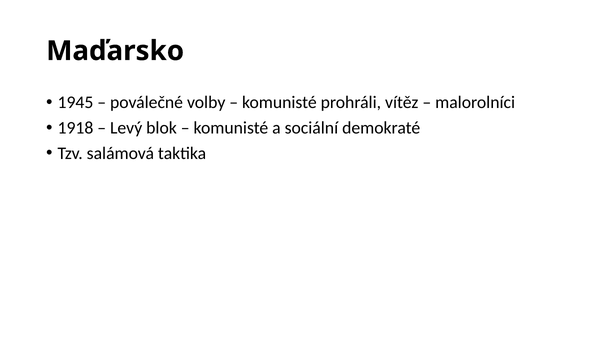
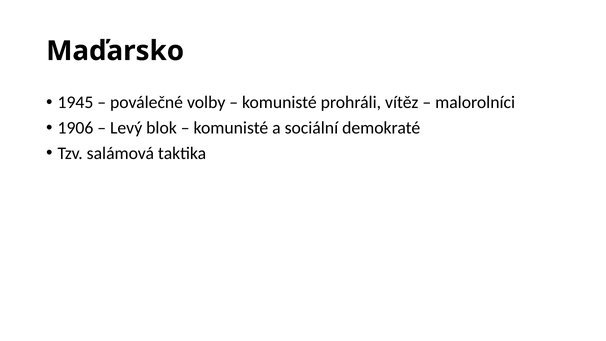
1918: 1918 -> 1906 (75, 128)
